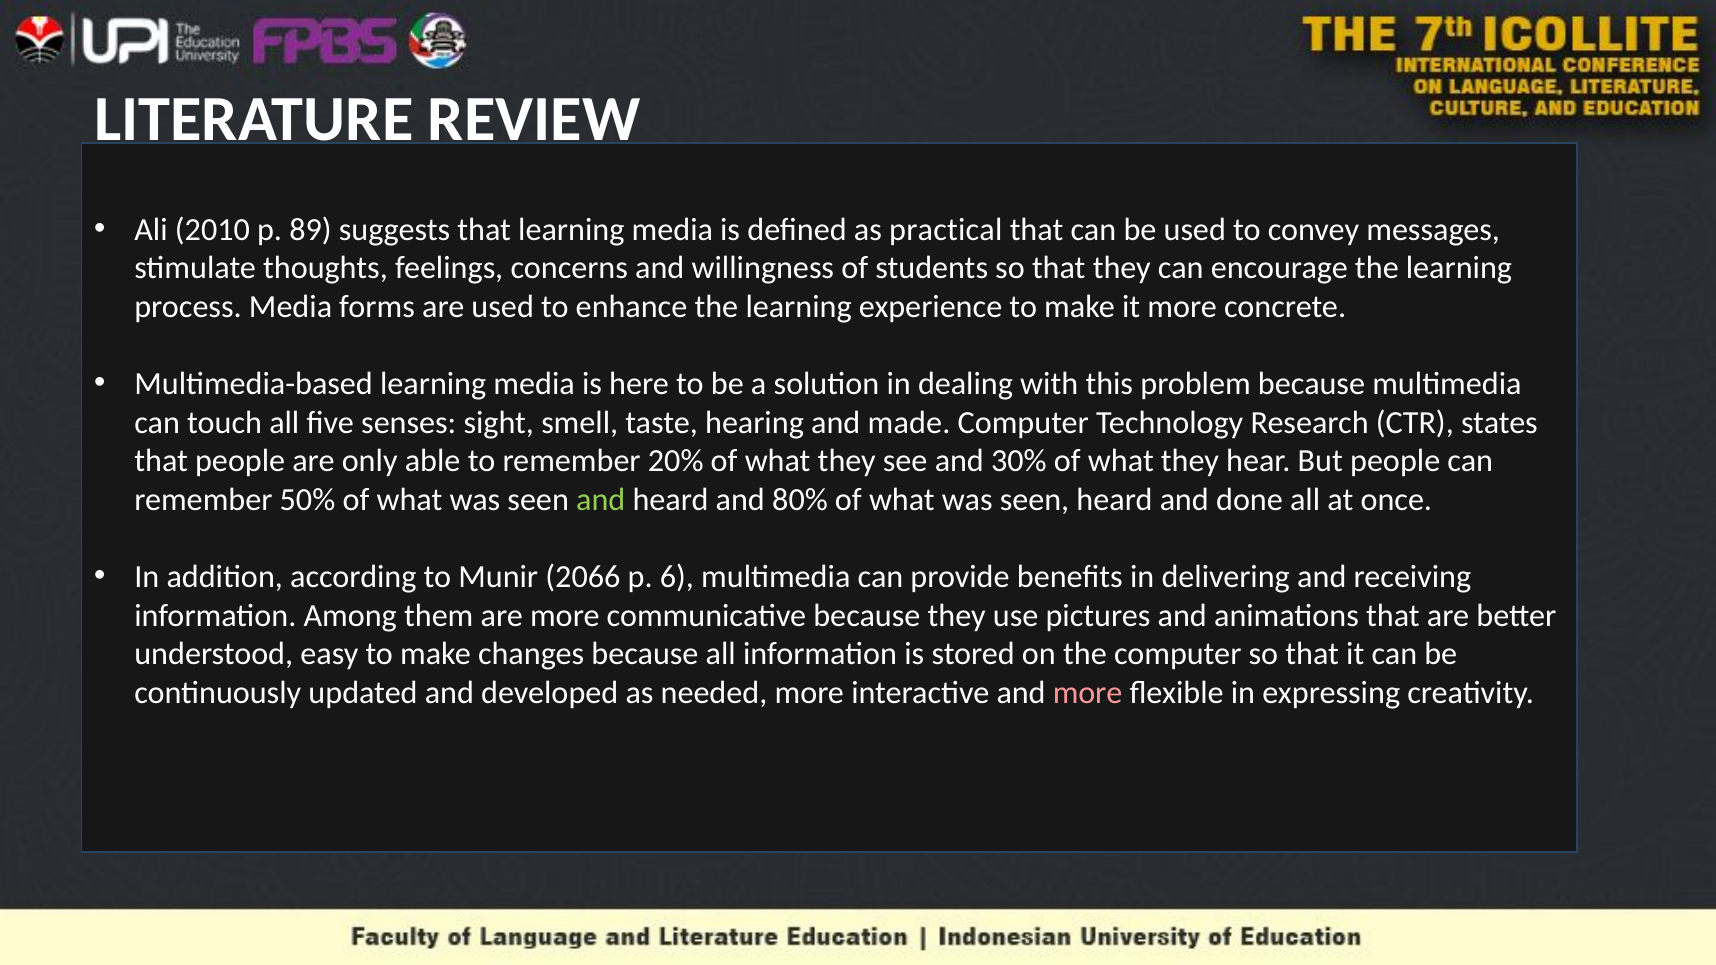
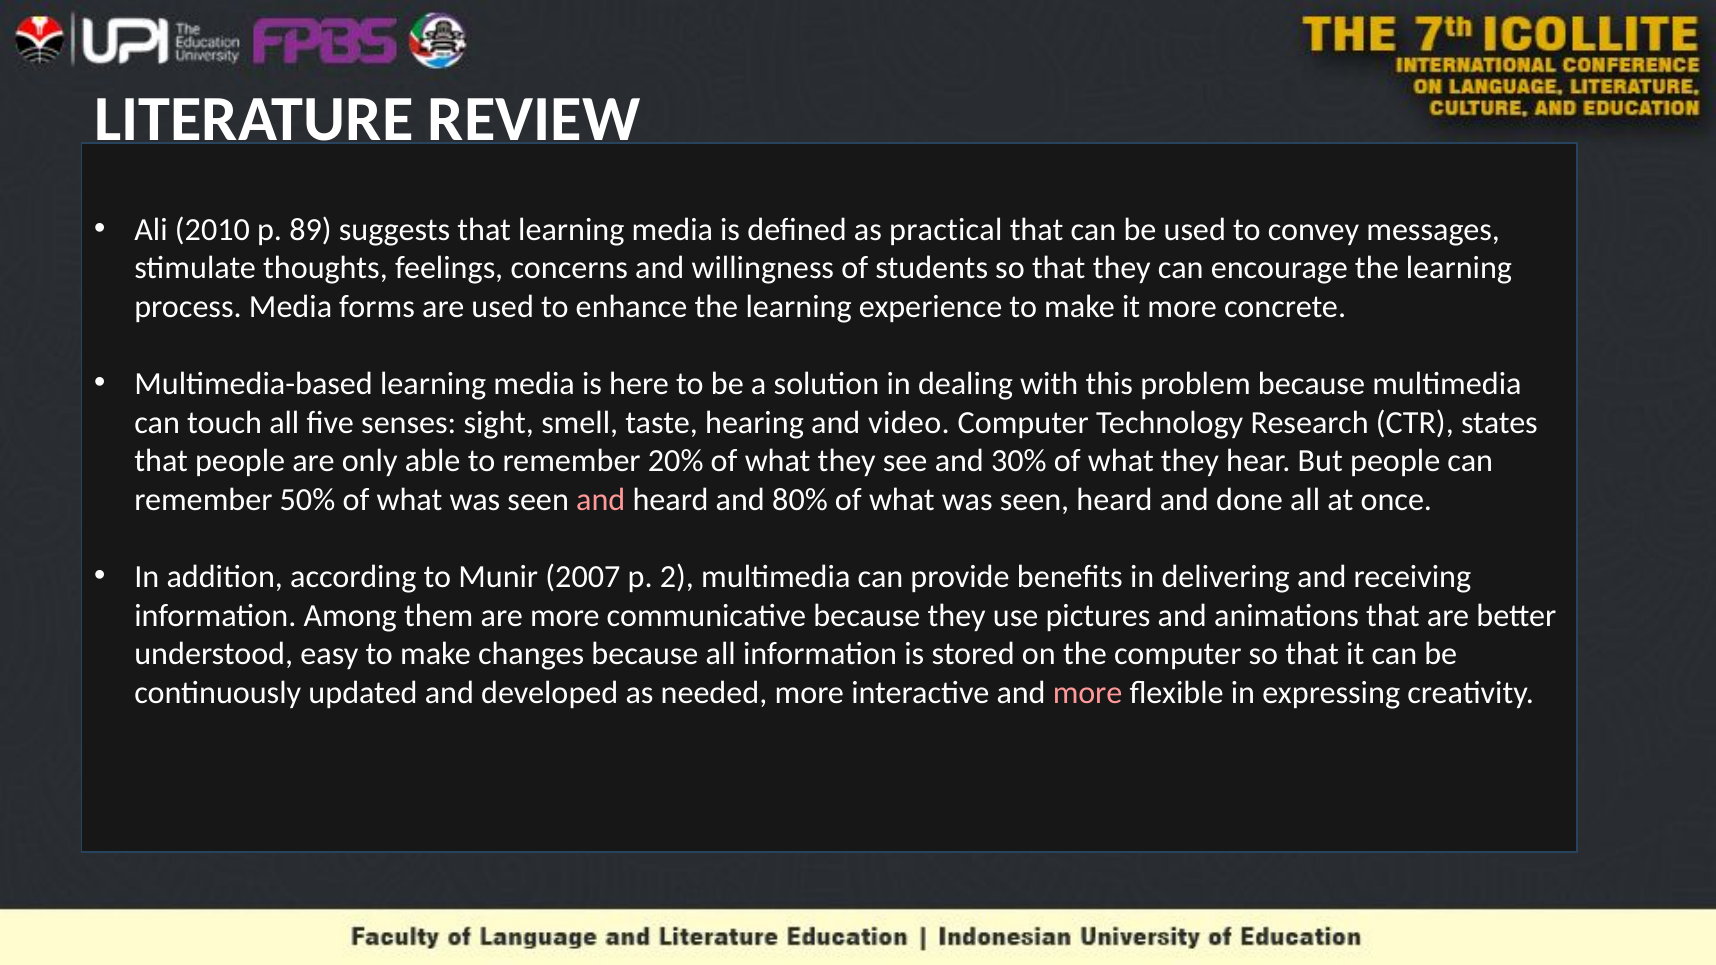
made: made -> video (909, 423)
and colour: light green -> pink (601, 500)
2066: 2066 -> 2007 (583, 577)
6: 6 -> 2 (677, 577)
